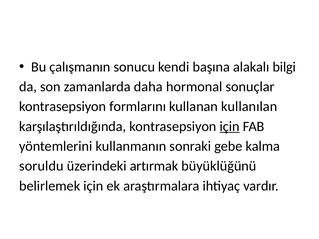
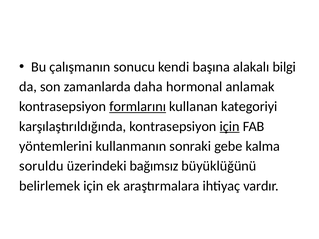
sonuçlar: sonuçlar -> anlamak (250, 87)
formlarını underline: none -> present (138, 107)
kullanılan: kullanılan -> kategoriyi (249, 107)
artırmak: artırmak -> bağımsız (154, 166)
